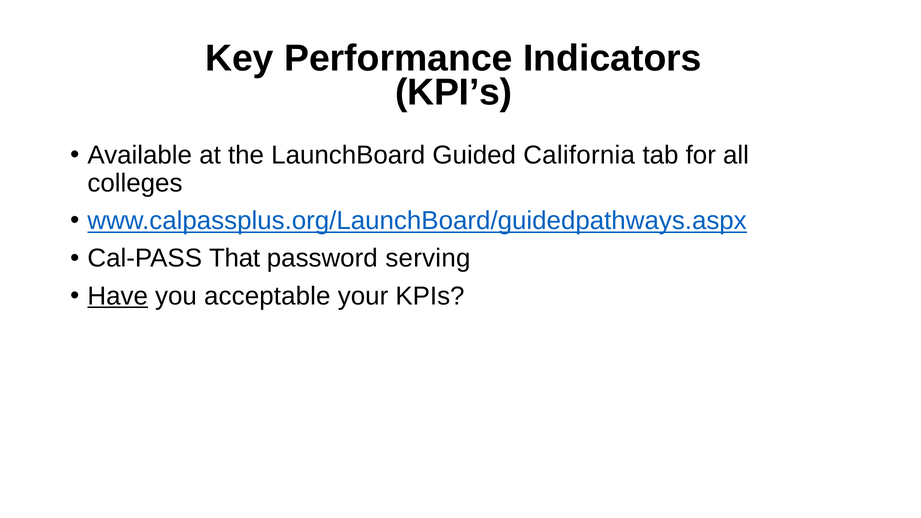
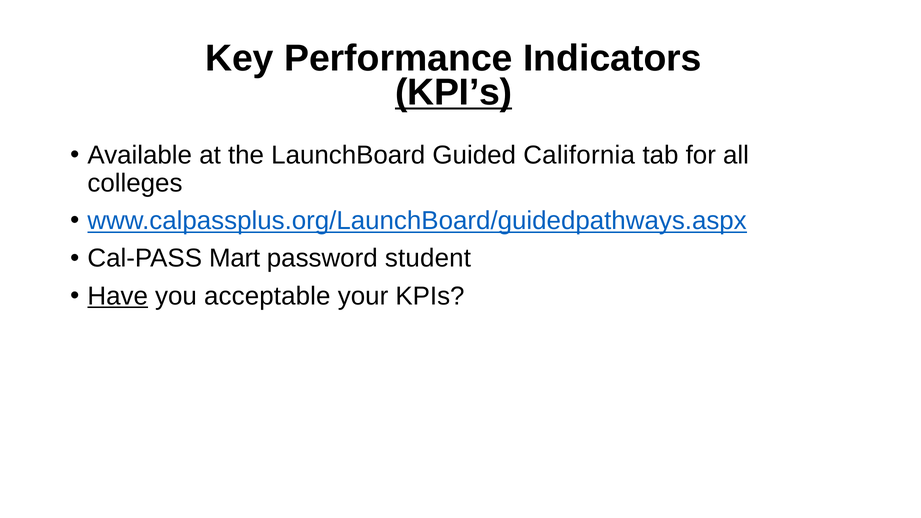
KPI’s underline: none -> present (454, 92)
That: That -> Mart (235, 258)
serving: serving -> student (428, 258)
